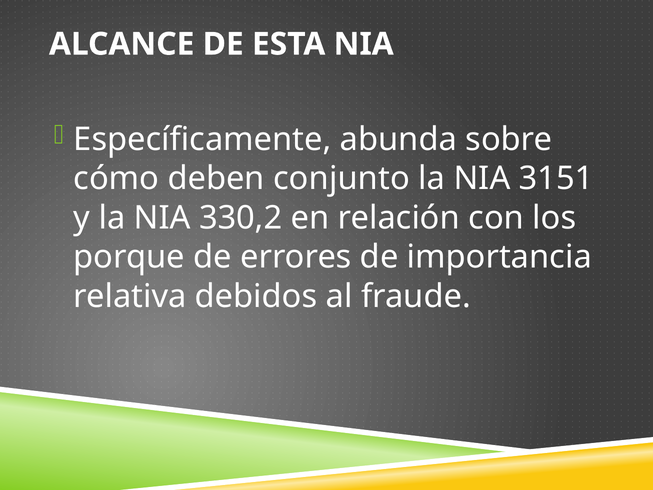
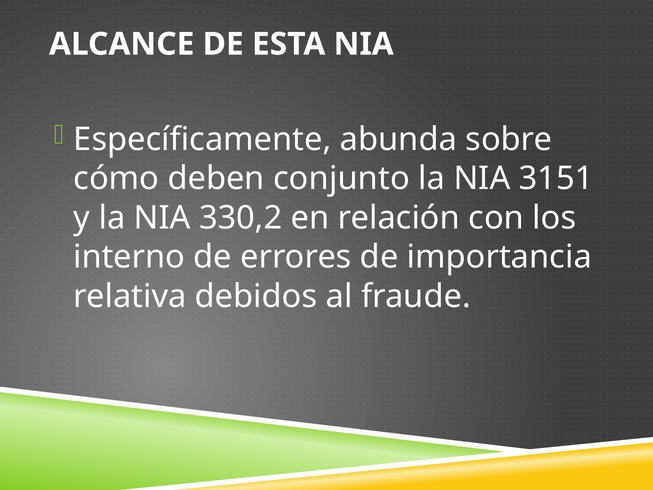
porque: porque -> interno (129, 257)
